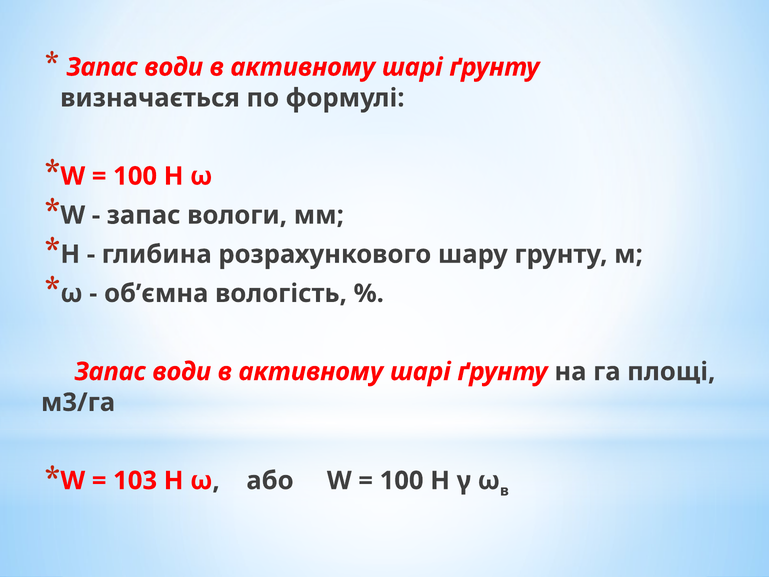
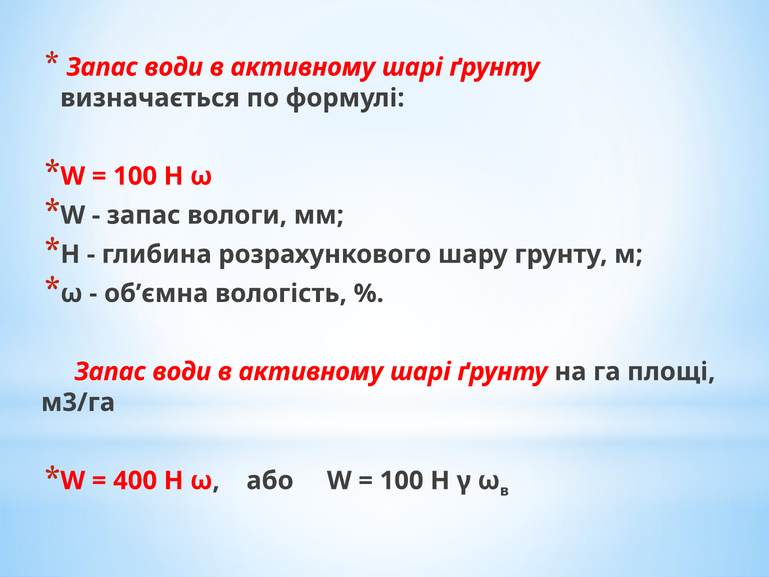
103: 103 -> 400 (135, 480)
